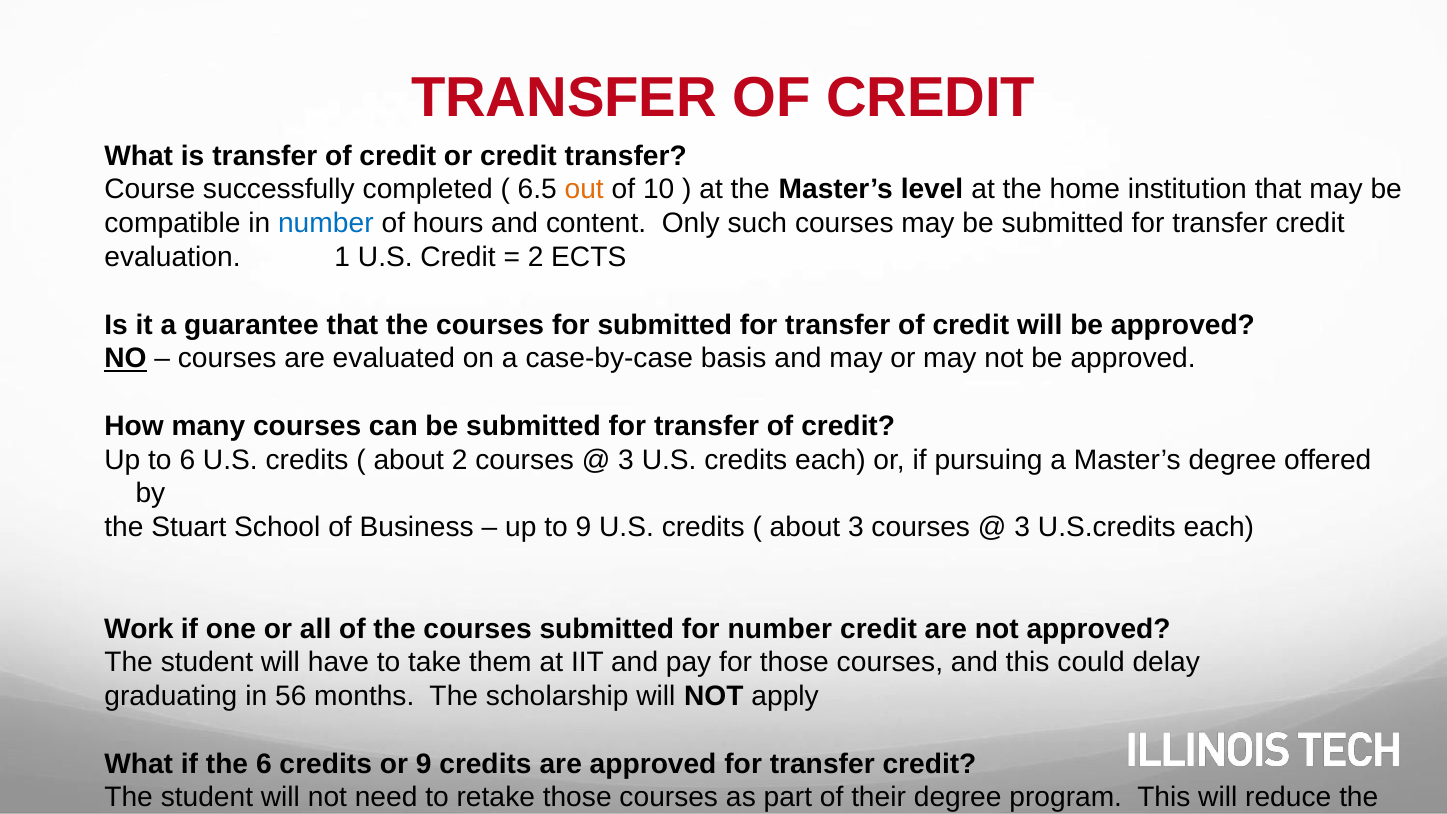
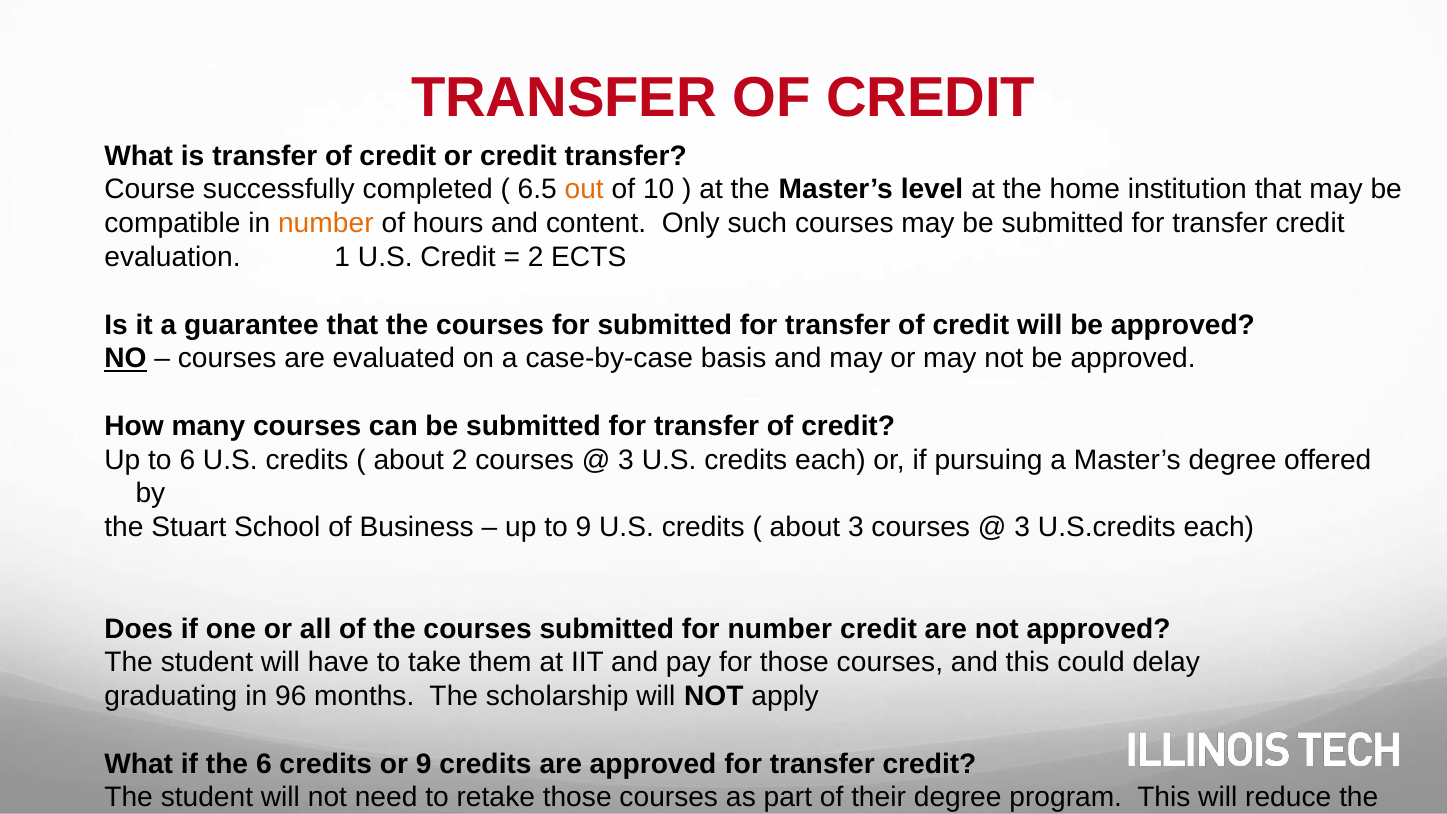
number colour: blue -> orange (326, 223)
Work: Work -> Does (139, 629)
56: 56 -> 96 (291, 696)
